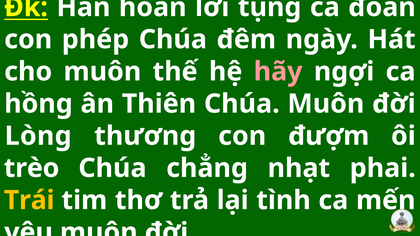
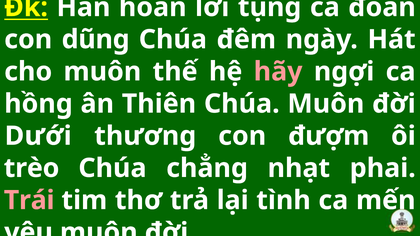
phép: phép -> dũng (96, 39)
Lòng: Lòng -> Dưới (38, 136)
Trái colour: yellow -> pink (29, 201)
